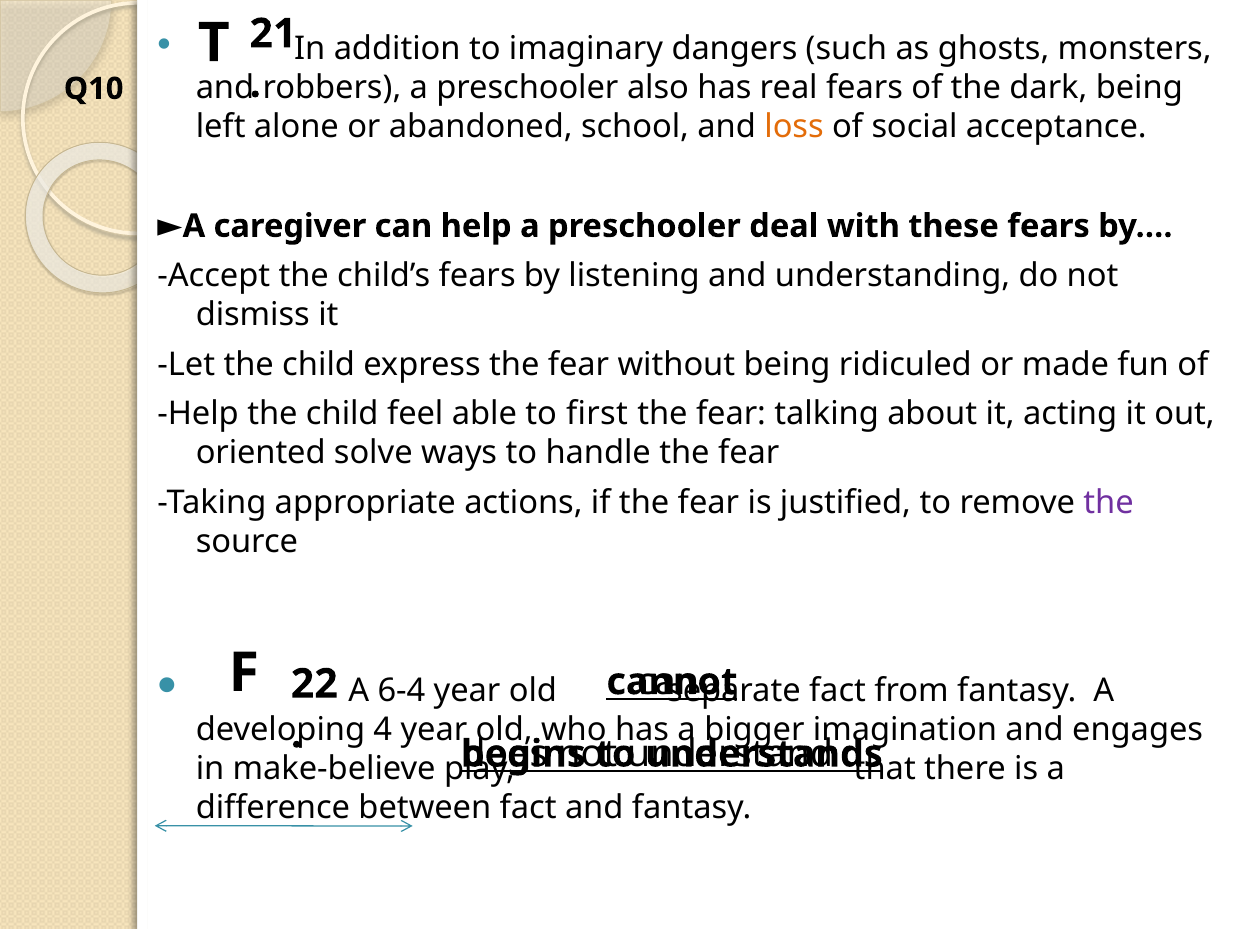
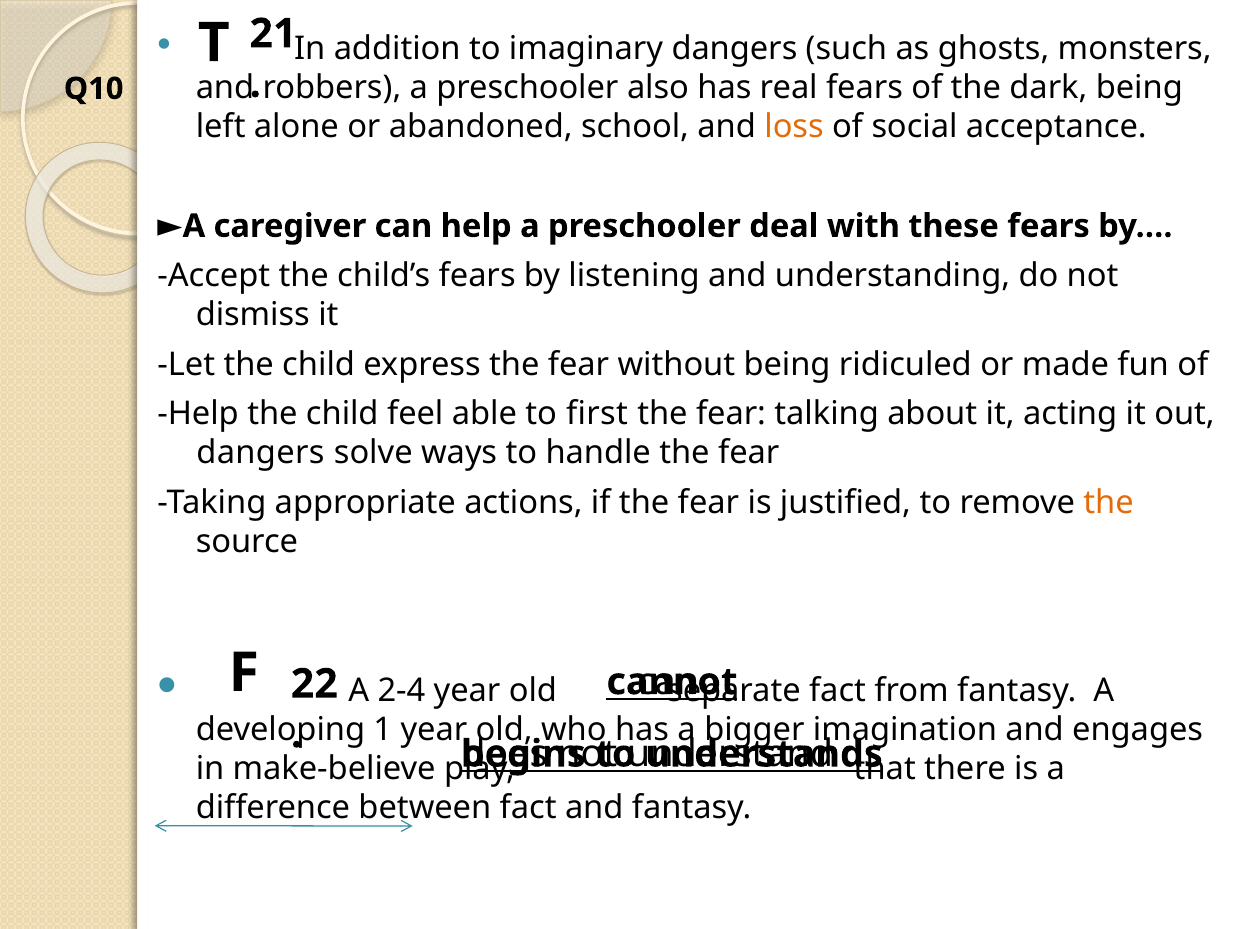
oriented: oriented -> dangers (261, 453)
the colour: purple -> orange (1109, 502)
6-4: 6-4 -> 2-4 (401, 690)
4: 4 -> 1 (383, 729)
